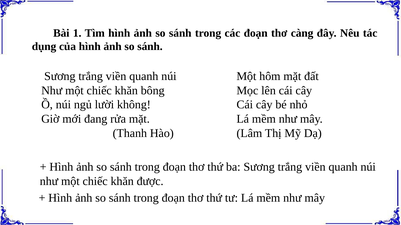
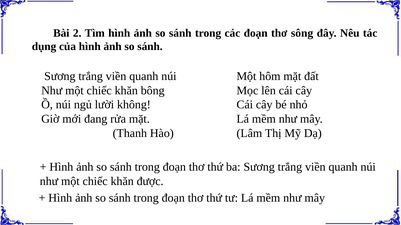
1: 1 -> 2 (77, 33)
càng: càng -> sông (302, 33)
